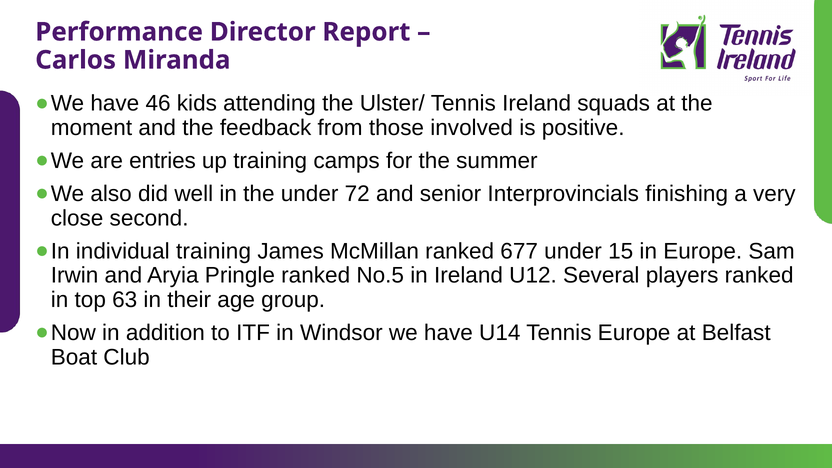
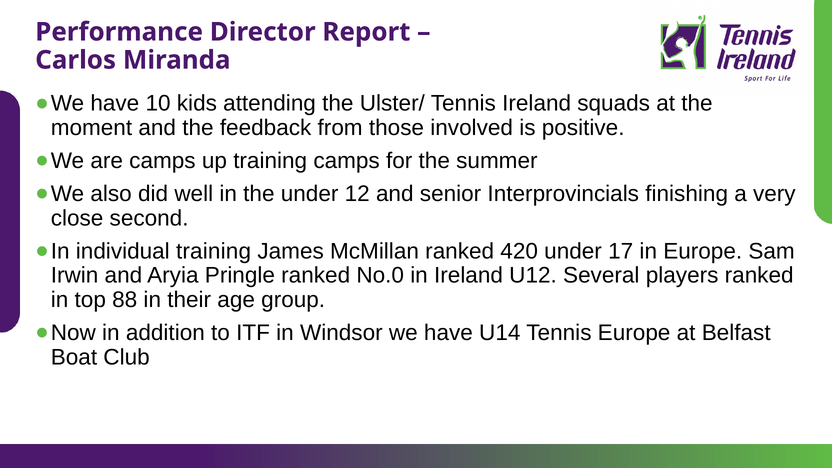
46: 46 -> 10 (158, 104)
are entries: entries -> camps (162, 161)
72: 72 -> 12 (357, 194)
677: 677 -> 420 (519, 251)
15: 15 -> 17 (621, 251)
No.5: No.5 -> No.0 (380, 276)
63: 63 -> 88 (125, 300)
